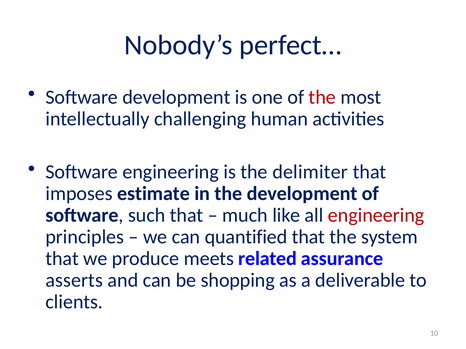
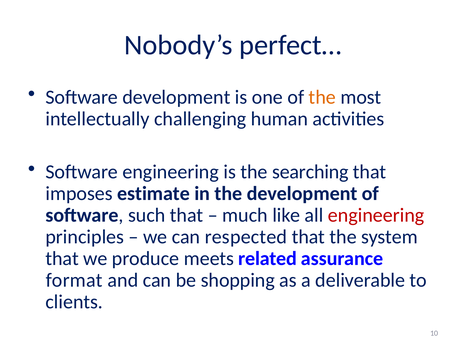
the colour: red -> orange (322, 97)
delimiter: delimiter -> searching (310, 172)
quantified: quantified -> respected (246, 237)
asserts: asserts -> format (74, 281)
